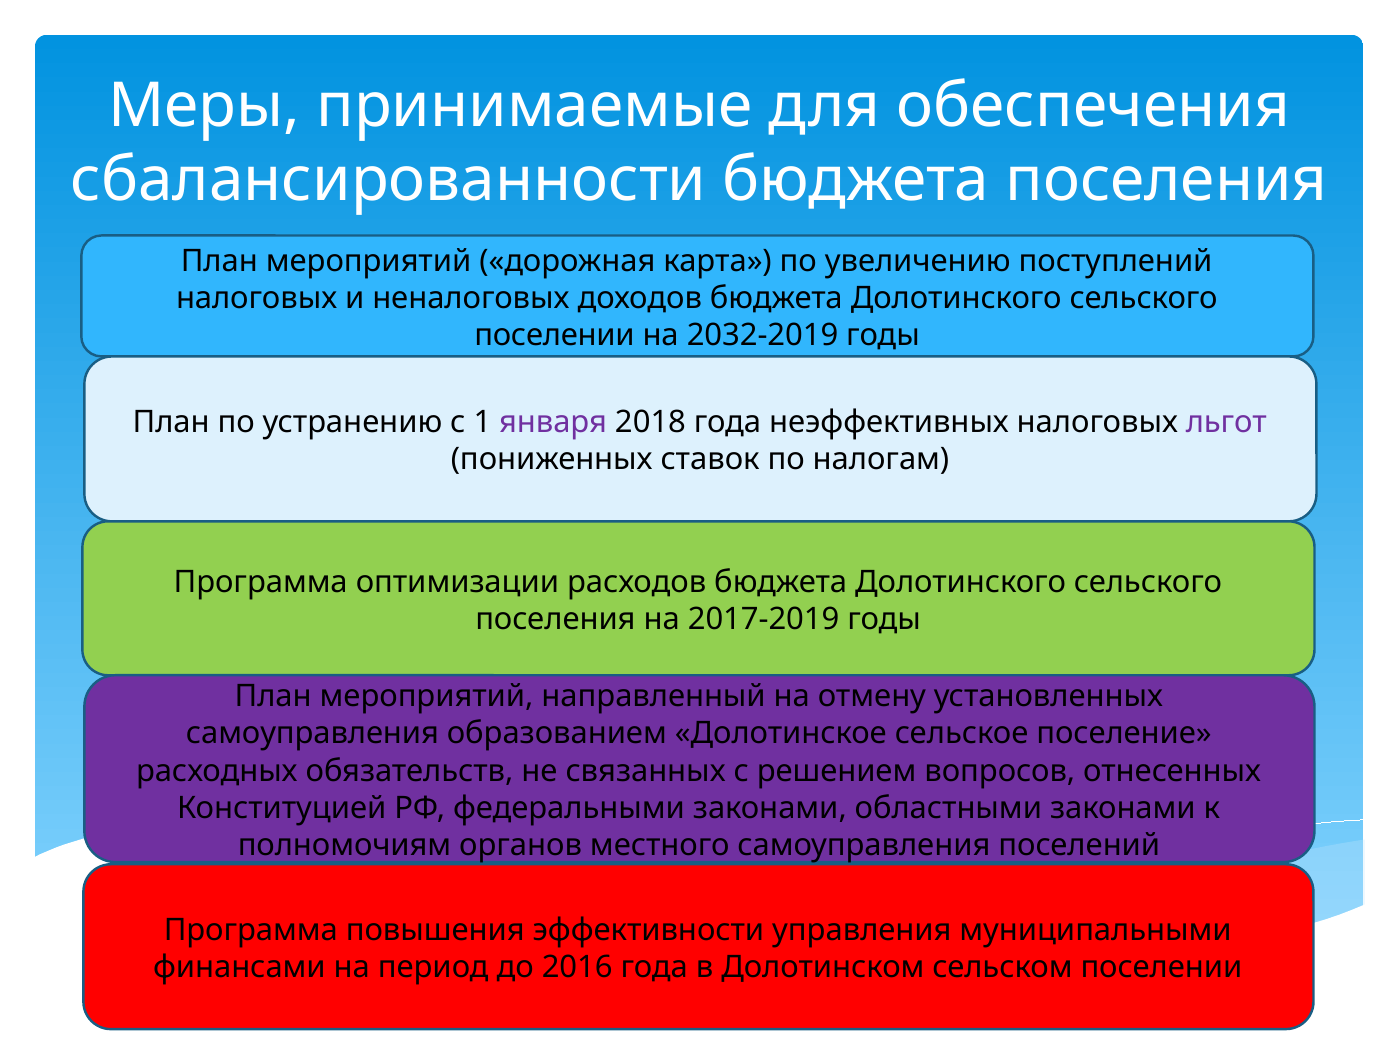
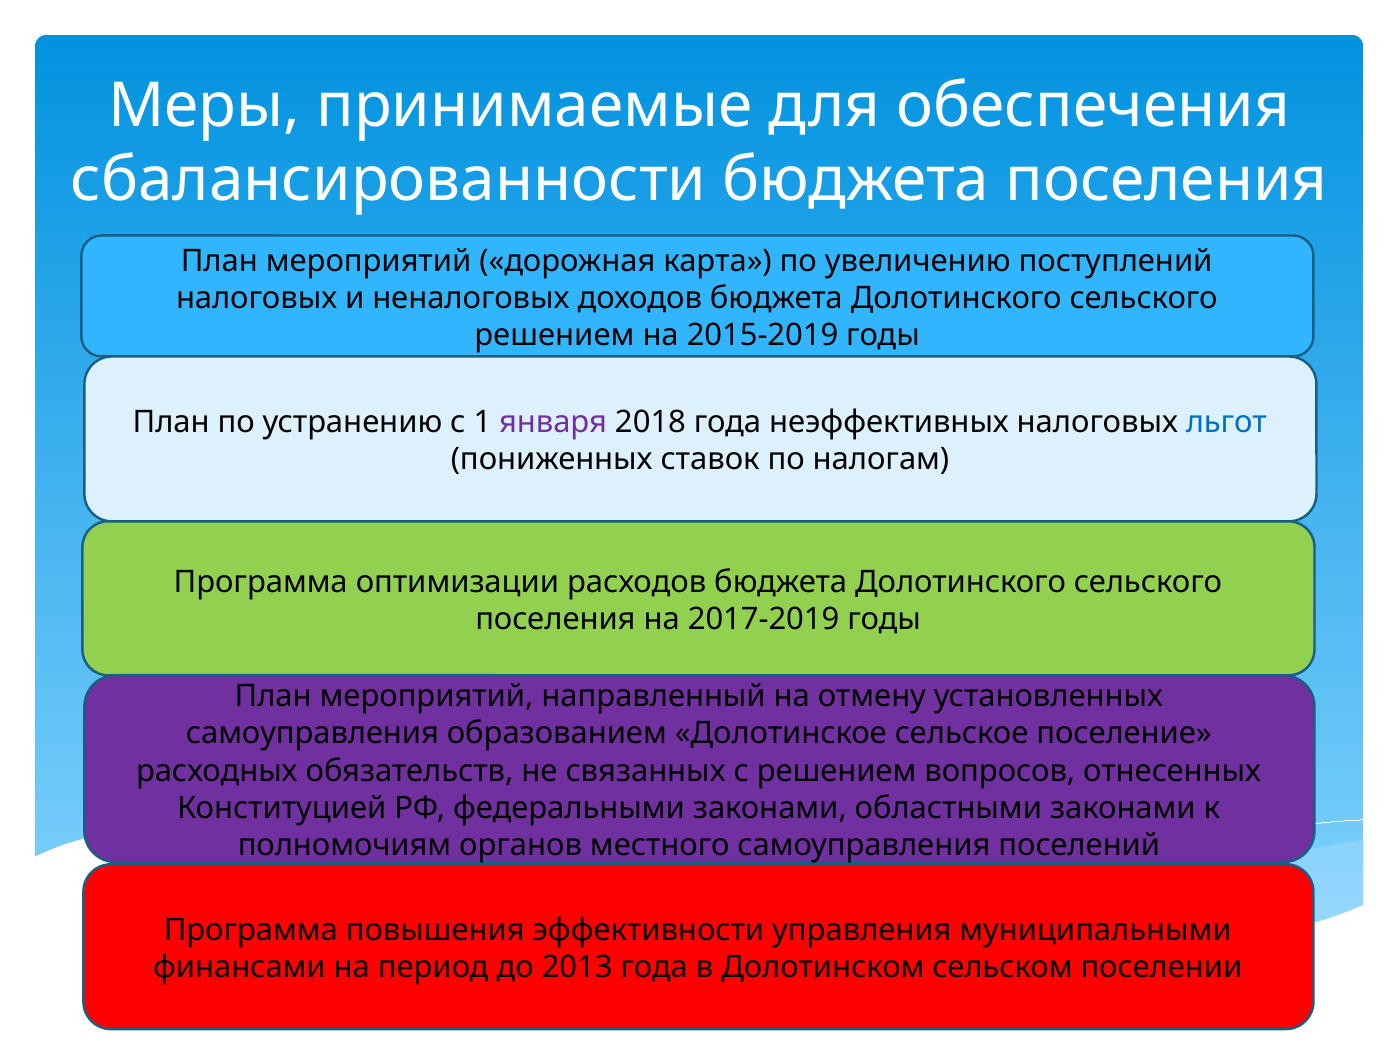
поселении: поселении -> решением (554, 336)
2032-2019: 2032-2019 -> 2015-2019 (763, 336)
льгот colour: purple -> blue (1226, 423)
2016: 2016 -> 2013 (577, 968)
